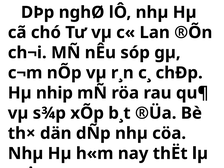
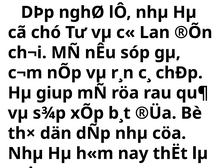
nhip: nhip -> giup (54, 93)
